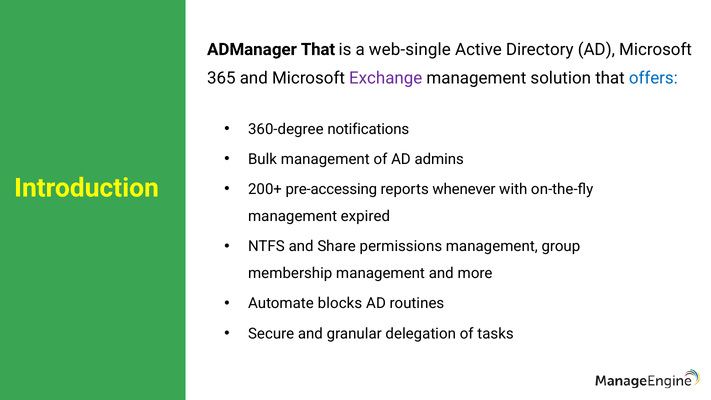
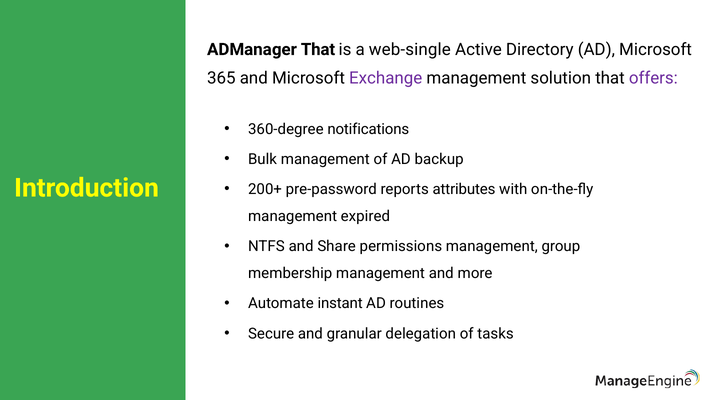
offers colour: blue -> purple (653, 78)
admins: admins -> backup (439, 159)
pre-accessing: pre-accessing -> pre-password (331, 189)
whenever: whenever -> attributes (464, 189)
blocks: blocks -> instant (340, 303)
